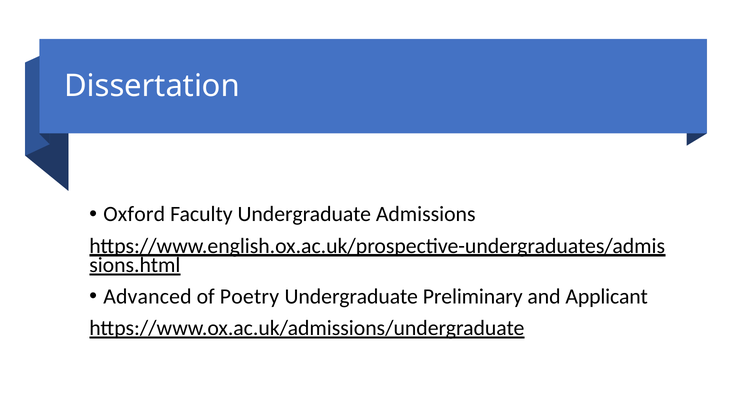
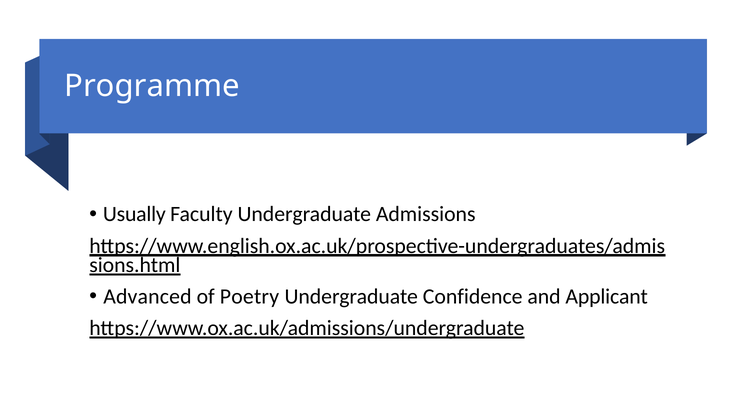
Dissertation: Dissertation -> Programme (152, 86)
Oxford: Oxford -> Usually (134, 214)
Preliminary: Preliminary -> Confidence (473, 296)
